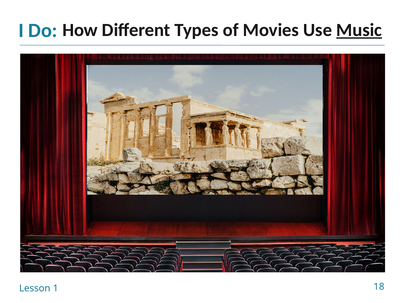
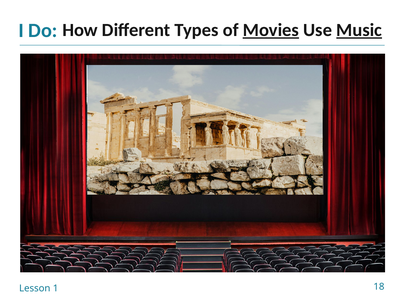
Movies underline: none -> present (271, 30)
